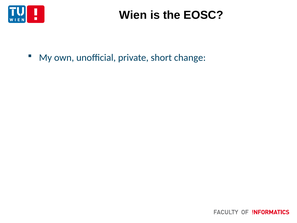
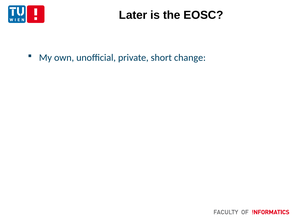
Wien: Wien -> Later (133, 15)
